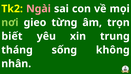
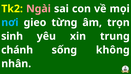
nơi colour: light green -> light blue (10, 22)
biết: biết -> sinh (12, 36)
tháng: tháng -> chánh (17, 50)
